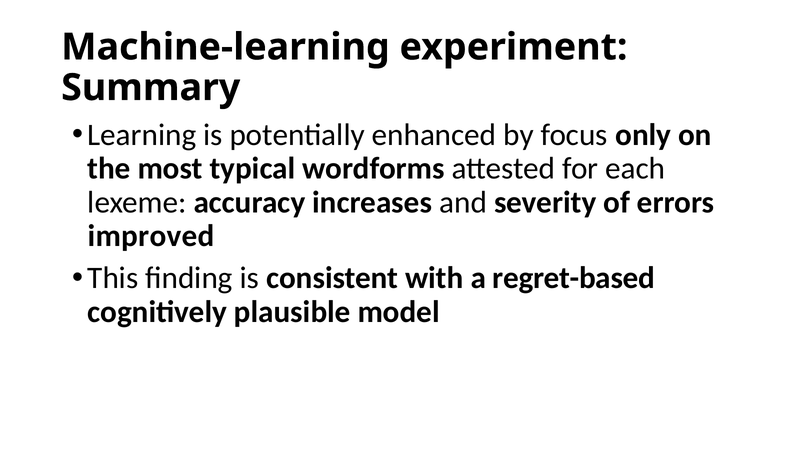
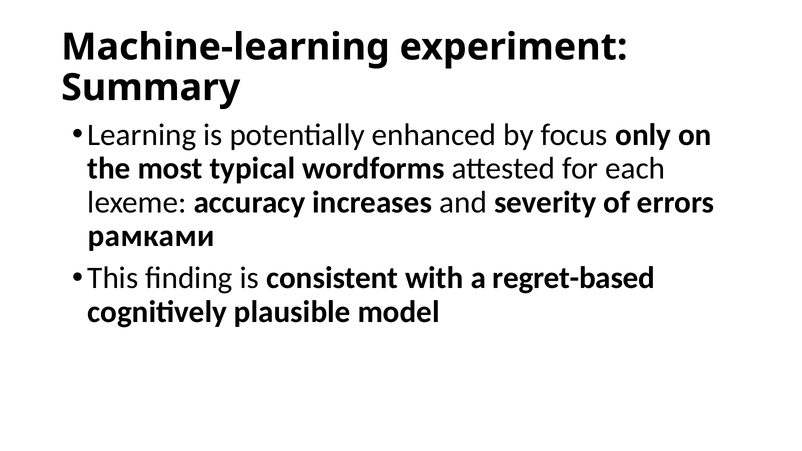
improved: improved -> рамками (151, 236)
